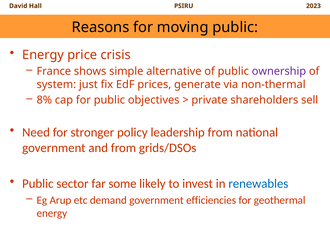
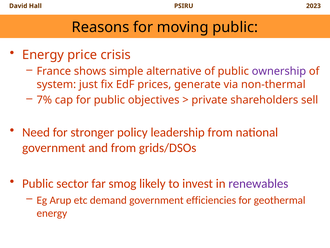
8%: 8% -> 7% (44, 100)
some: some -> smog (122, 183)
renewables colour: blue -> purple (258, 183)
